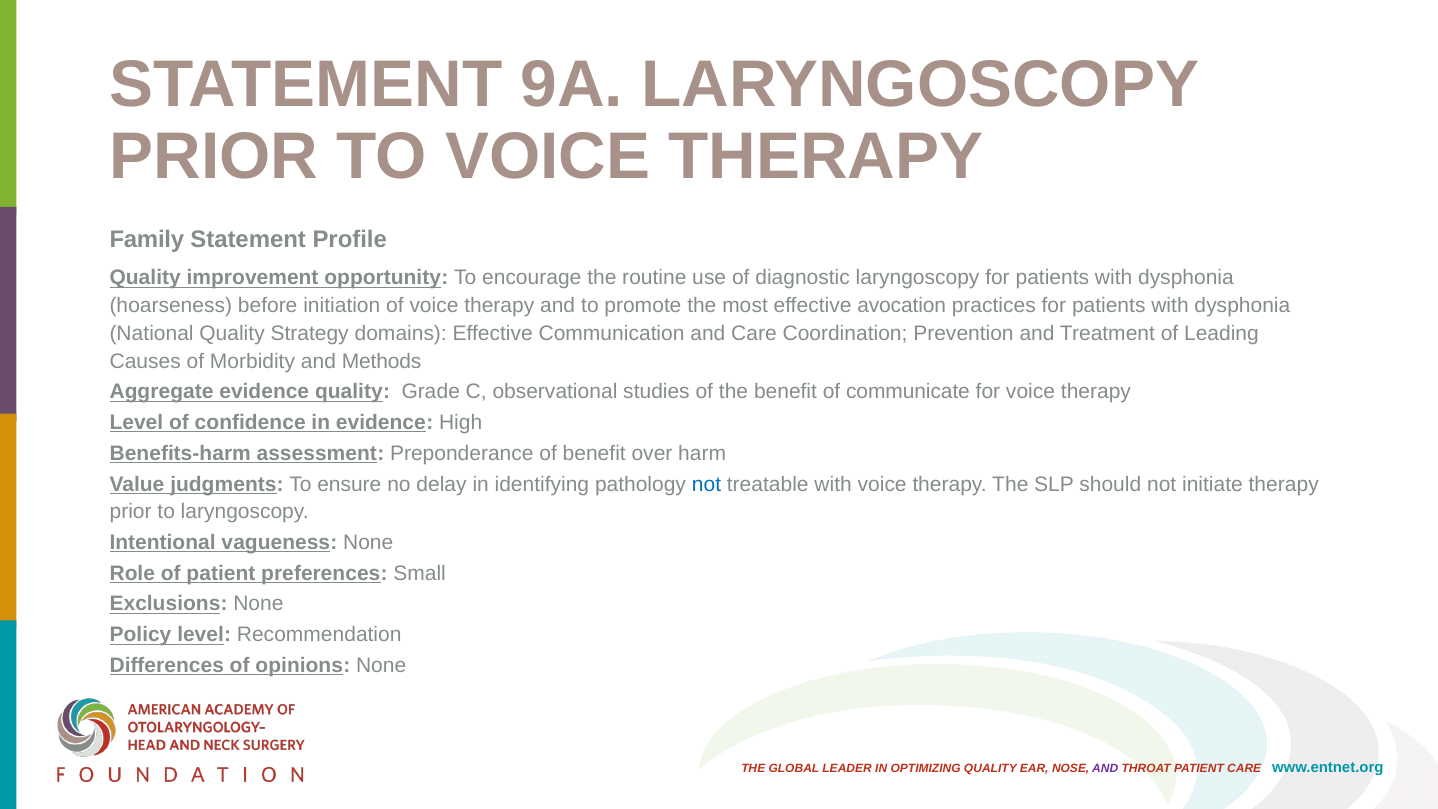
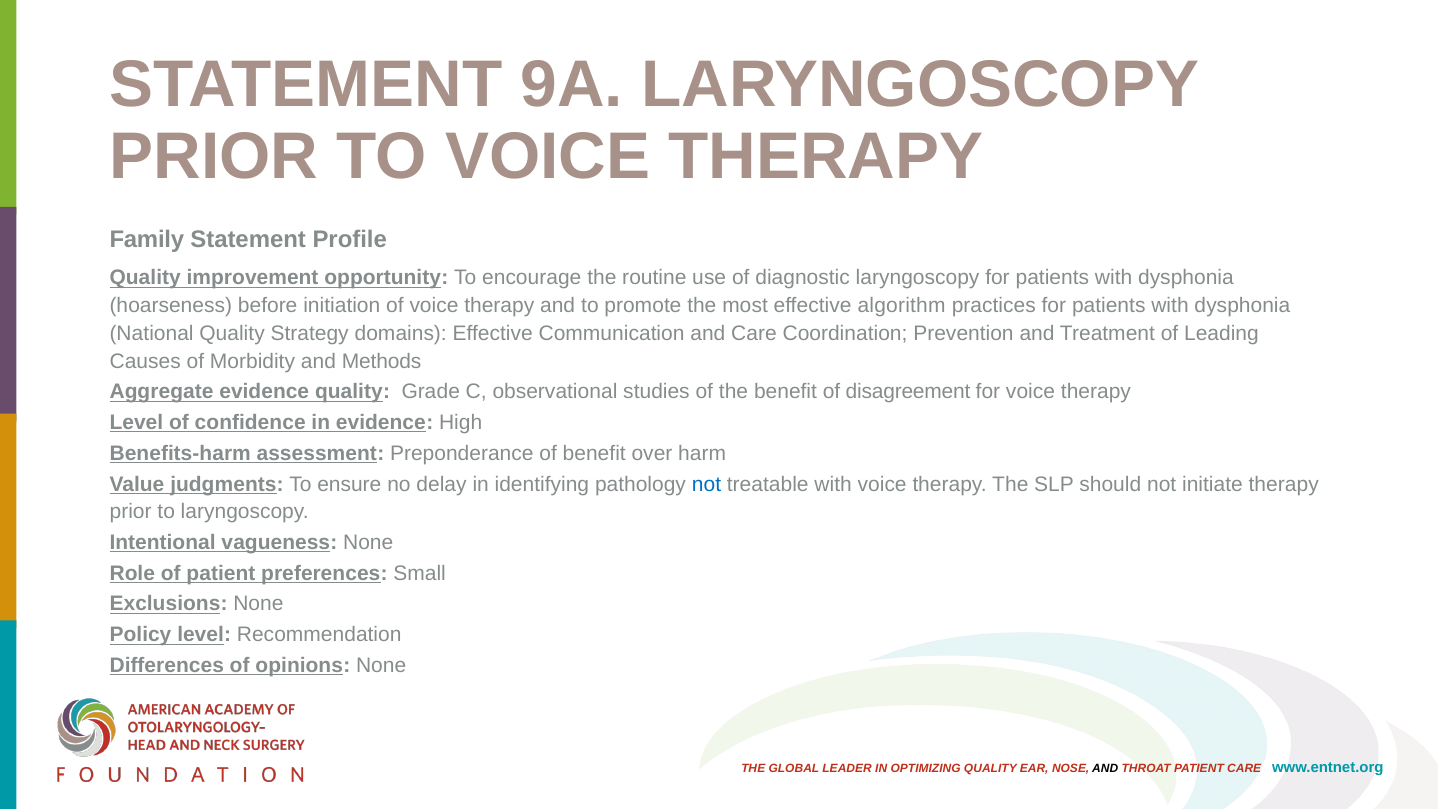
avocation: avocation -> algorithm (902, 306)
communicate: communicate -> disagreement (908, 392)
AND colour: purple -> black (1105, 769)
